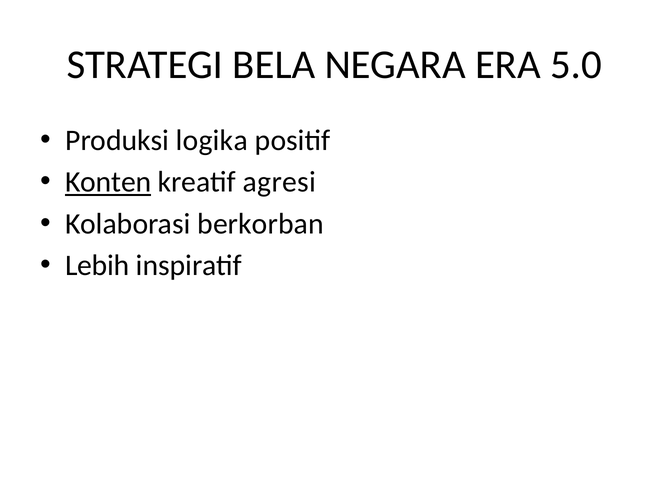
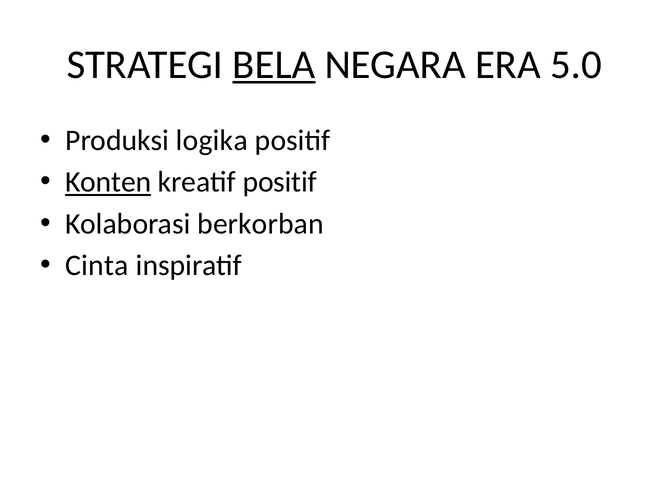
BELA underline: none -> present (274, 65)
kreatif agresi: agresi -> positif (280, 182)
Lebih: Lebih -> Cinta (97, 265)
